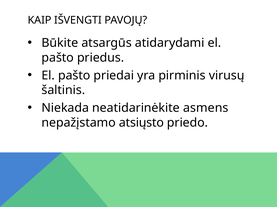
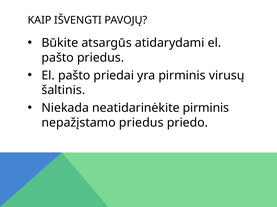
neatidarinėkite asmens: asmens -> pirminis (206, 108)
nepažįstamo atsiųsto: atsiųsto -> priedus (141, 123)
